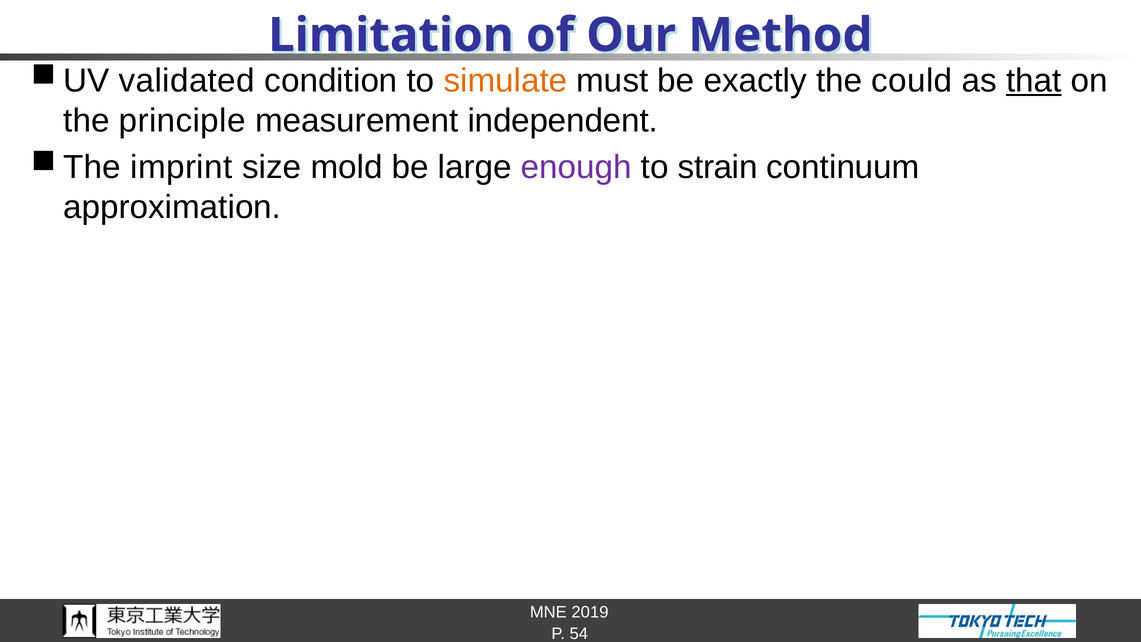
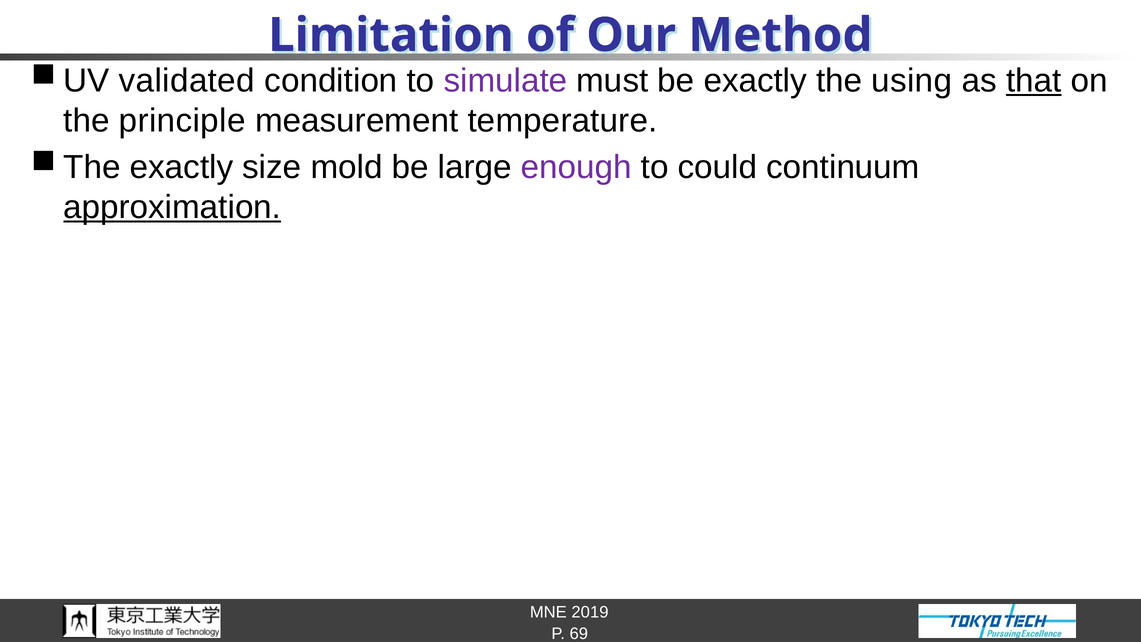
simulate colour: orange -> purple (505, 81)
could: could -> using (912, 81)
independent: independent -> temperature (563, 121)
imprint: imprint -> exactly (182, 167)
strain: strain -> could (718, 167)
approximation underline: none -> present (172, 207)
54: 54 -> 69 (579, 634)
